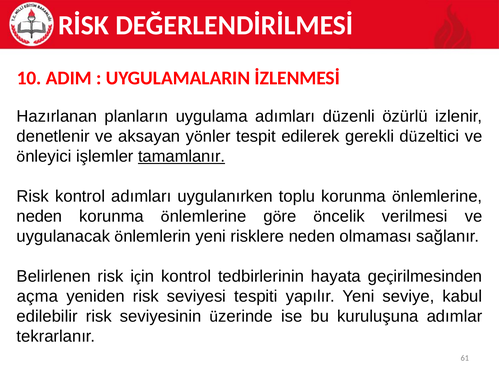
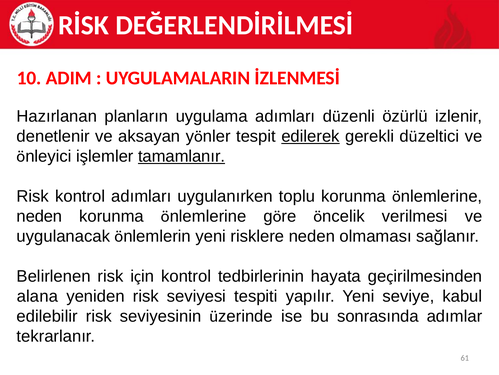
edilerek underline: none -> present (310, 136)
açma: açma -> alana (37, 296)
kuruluşuna: kuruluşuna -> sonrasında (378, 316)
